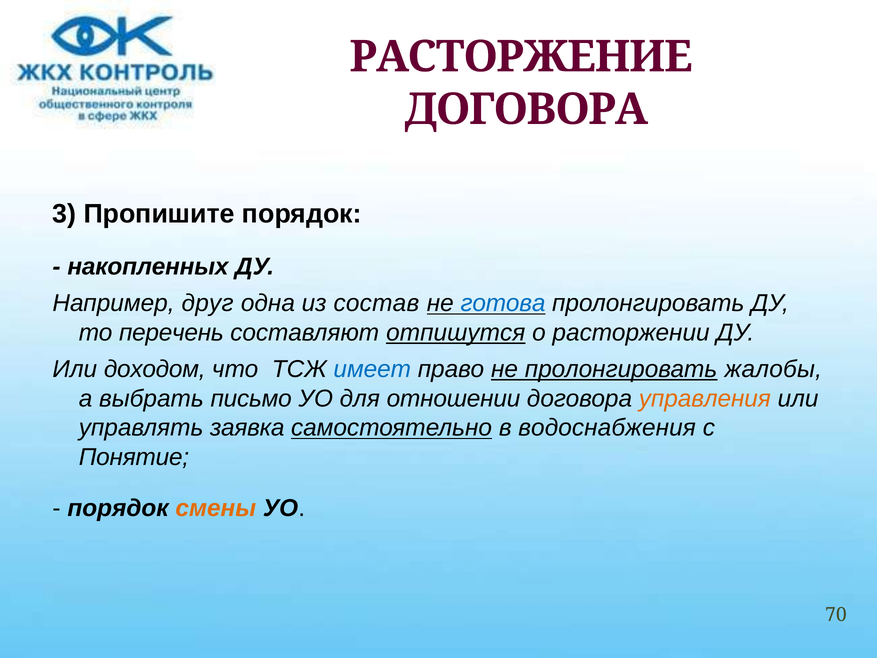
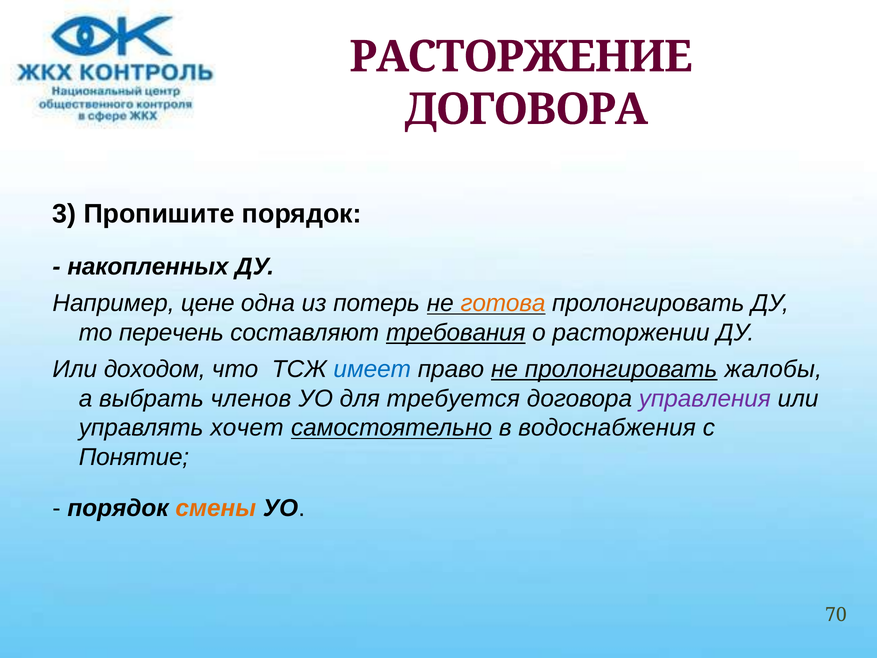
друг: друг -> цене (208, 303)
состав: состав -> потерь (377, 303)
готова colour: blue -> orange (503, 303)
отпишутся: отпишутся -> требования (456, 332)
письмо: письмо -> членов (251, 398)
отношении: отношении -> требуется (453, 398)
управления colour: orange -> purple (705, 398)
заявка: заявка -> хочет (247, 428)
